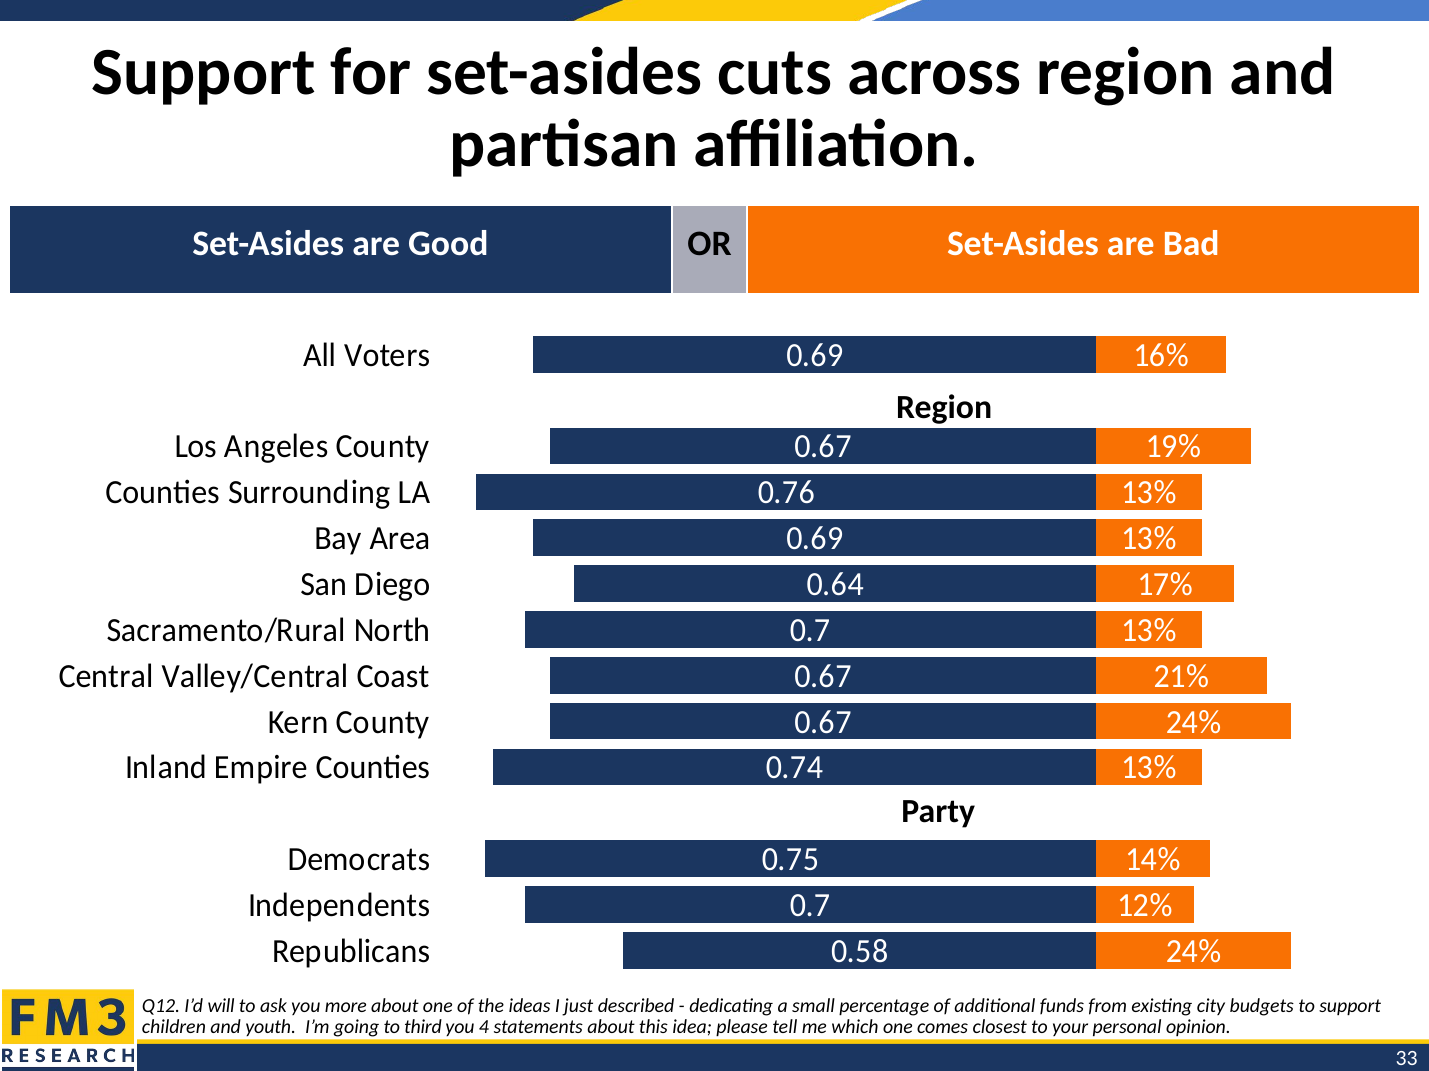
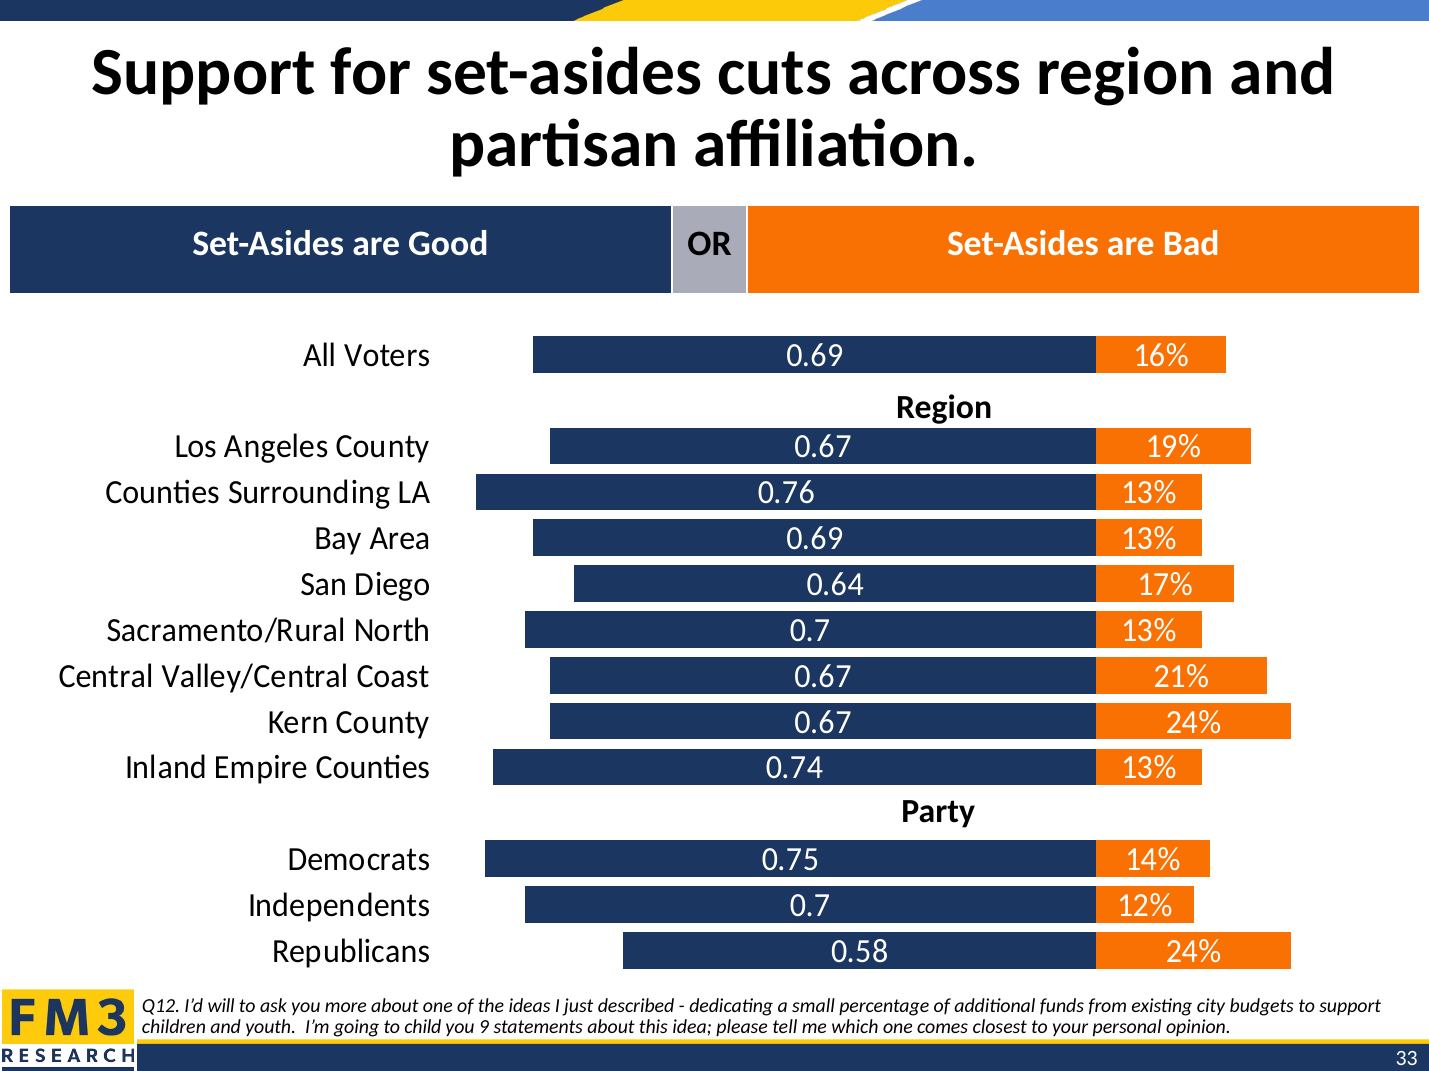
third: third -> child (423, 1028)
4: 4 -> 9 (484, 1028)
